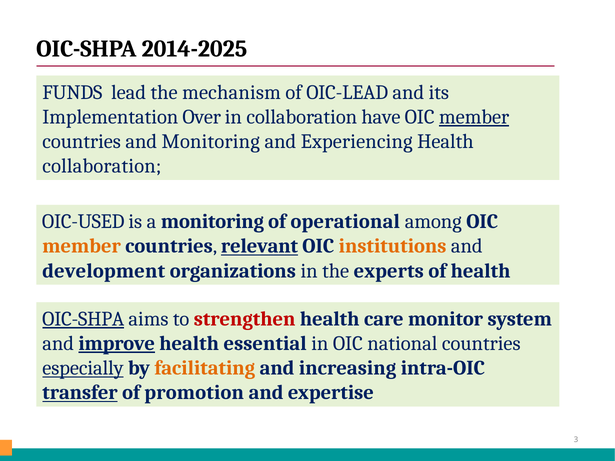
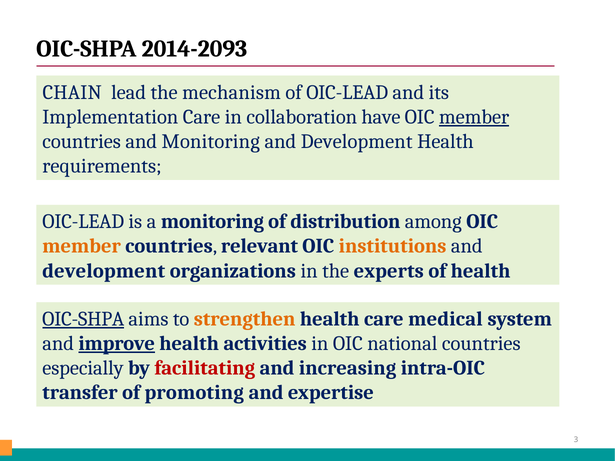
2014-2025: 2014-2025 -> 2014-2093 (194, 49)
FUNDS: FUNDS -> CHAIN (72, 92)
Implementation Over: Over -> Care (202, 117)
Experiencing: Experiencing -> Development (357, 142)
collaboration: collaboration -> requirements (102, 166)
OIC-USED: OIC-USED -> OIC-LEAD (83, 222)
operational: operational -> distribution (345, 222)
relevant underline: present -> none (259, 246)
strengthen colour: red -> orange (245, 319)
monitor: monitor -> medical (445, 319)
essential: essential -> activities (265, 344)
especially underline: present -> none (83, 368)
facilitating colour: orange -> red (205, 368)
transfer underline: present -> none (80, 393)
promotion: promotion -> promoting (194, 393)
